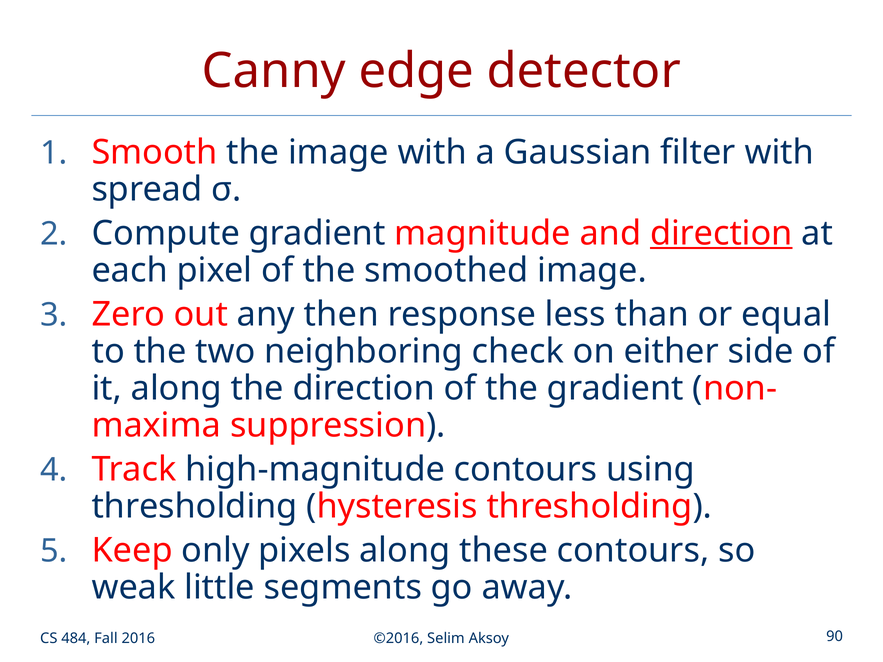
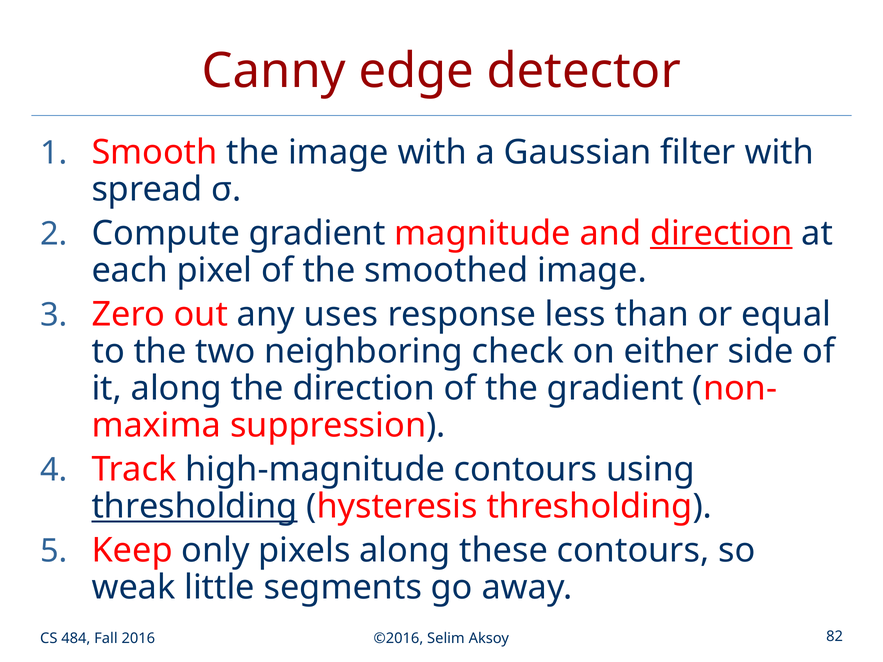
then: then -> uses (341, 314)
thresholding underline: none -> present (195, 507)
90: 90 -> 82 (835, 636)
